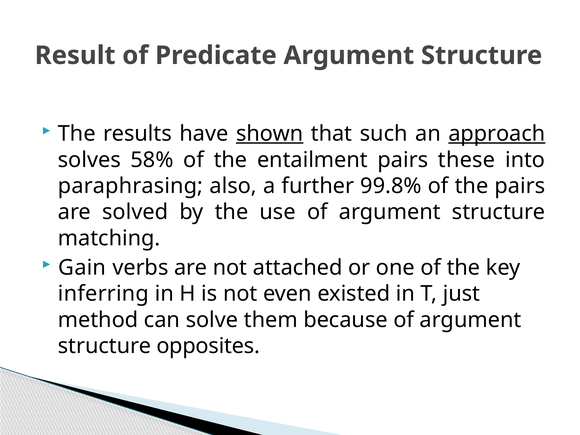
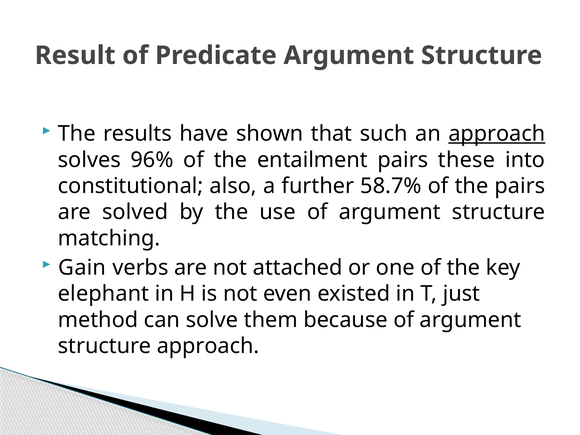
shown underline: present -> none (270, 134)
58%: 58% -> 96% (152, 160)
paraphrasing: paraphrasing -> constitutional (131, 186)
99.8%: 99.8% -> 58.7% (391, 186)
inferring: inferring -> elephant (104, 294)
structure opposites: opposites -> approach (208, 346)
